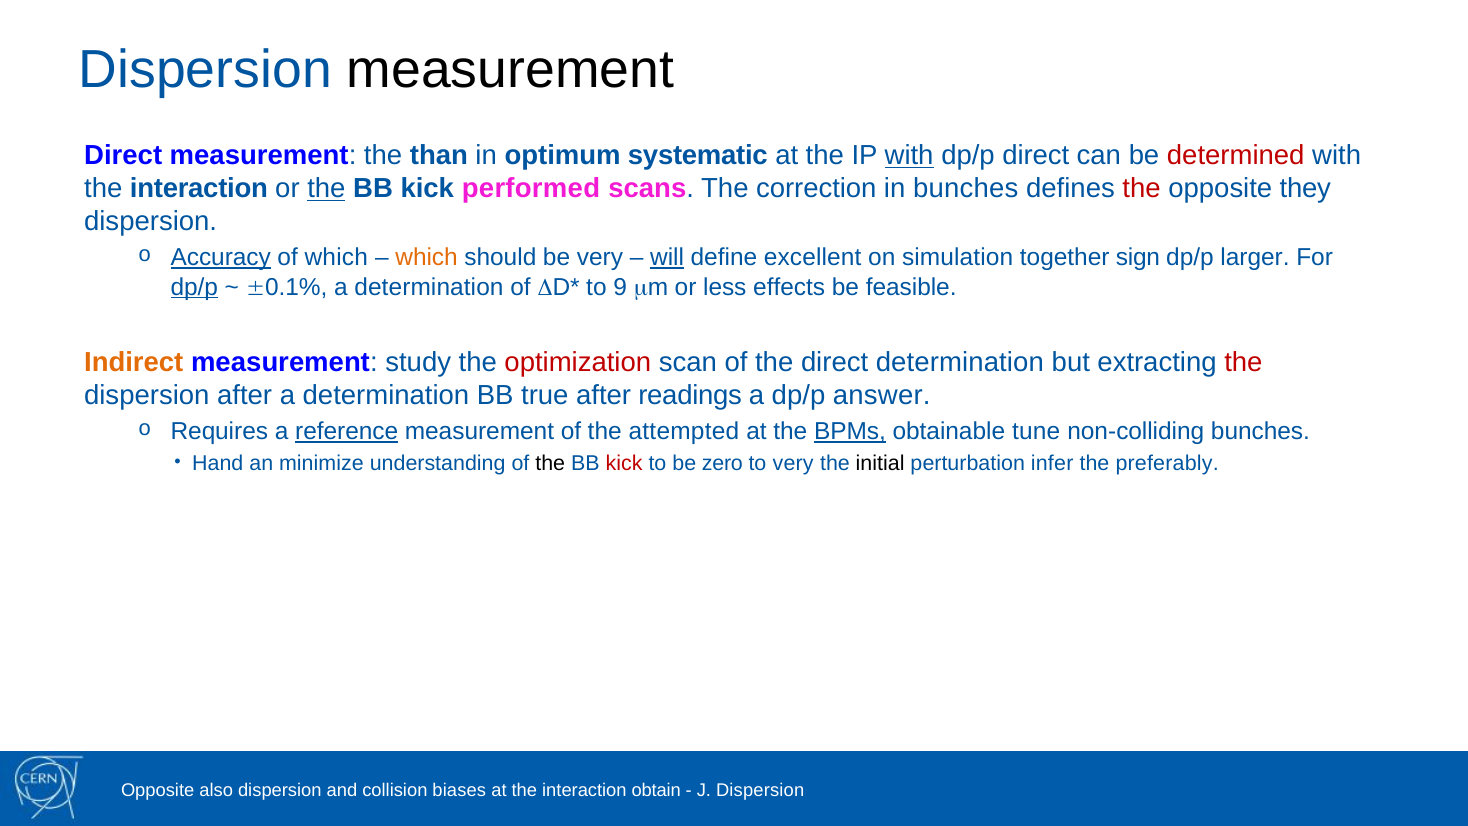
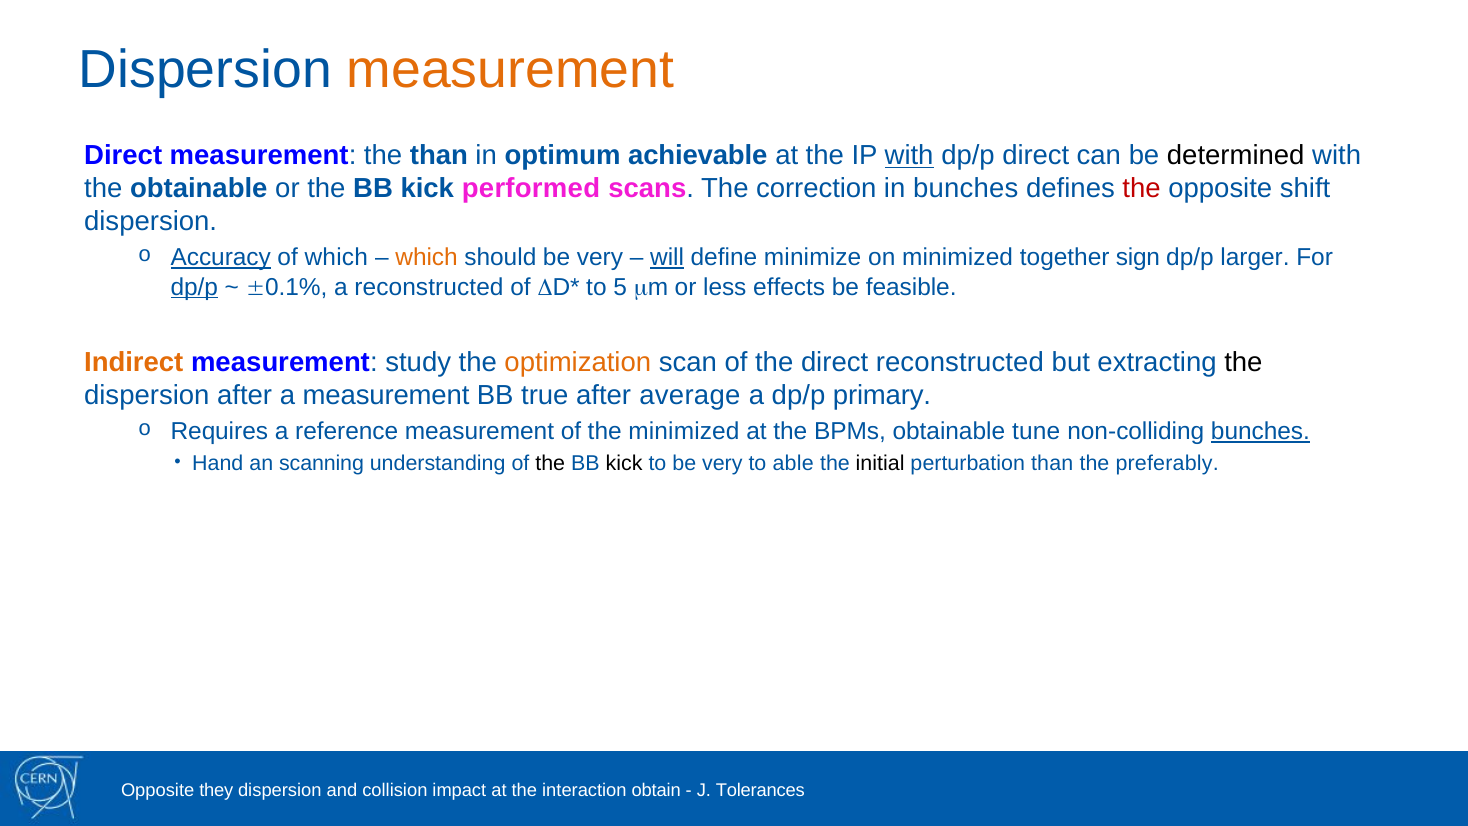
measurement colour: black -> orange (510, 69)
systematic: systematic -> achievable (698, 156)
determined colour: red -> black (1236, 156)
interaction: interaction -> obtainable (199, 189)
the underline: present -> none (326, 189)
they: they -> shift (1305, 189)
excellent: excellent -> minimize (813, 258)
on simulation: simulation -> minimized (958, 258)
0.1% a determination: determination -> reconstructed (429, 287)
9: 9 -> 5 (620, 287)
optimization colour: red -> orange (578, 362)
direct determination: determination -> reconstructed (960, 362)
the colour: red -> black (1243, 362)
determination: determination -> measurement (386, 395)
readings: readings -> average (690, 395)
answer: answer -> primary (882, 395)
reference underline: present -> none (347, 431)
the attempted: attempted -> minimized (684, 431)
BPMs underline: present -> none (850, 431)
bunches underline: none -> present (1260, 431)
minimize: minimize -> scanning (322, 463)
kick colour: red -> black (624, 463)
to be zero: zero -> very (722, 463)
to very: very -> able (793, 463)
perturbation infer: infer -> than (1052, 463)
also: also -> they (216, 791)
biases: biases -> impact (459, 791)
J Dispersion: Dispersion -> Tolerances (760, 791)
